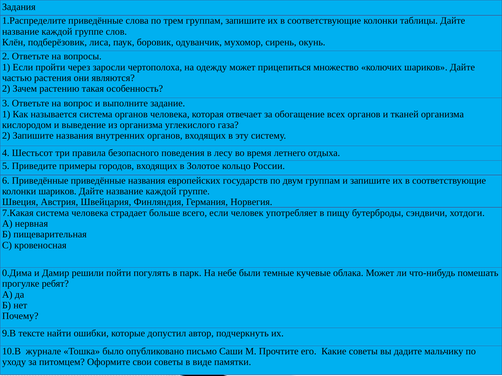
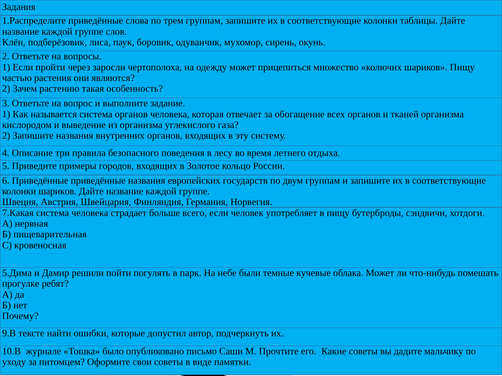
колючих шариков Дайте: Дайте -> Пищу (462, 67)
Шестьсот: Шестьсот -> Описание (32, 153)
0.Дима: 0.Дима -> 5.Дима (17, 273)
